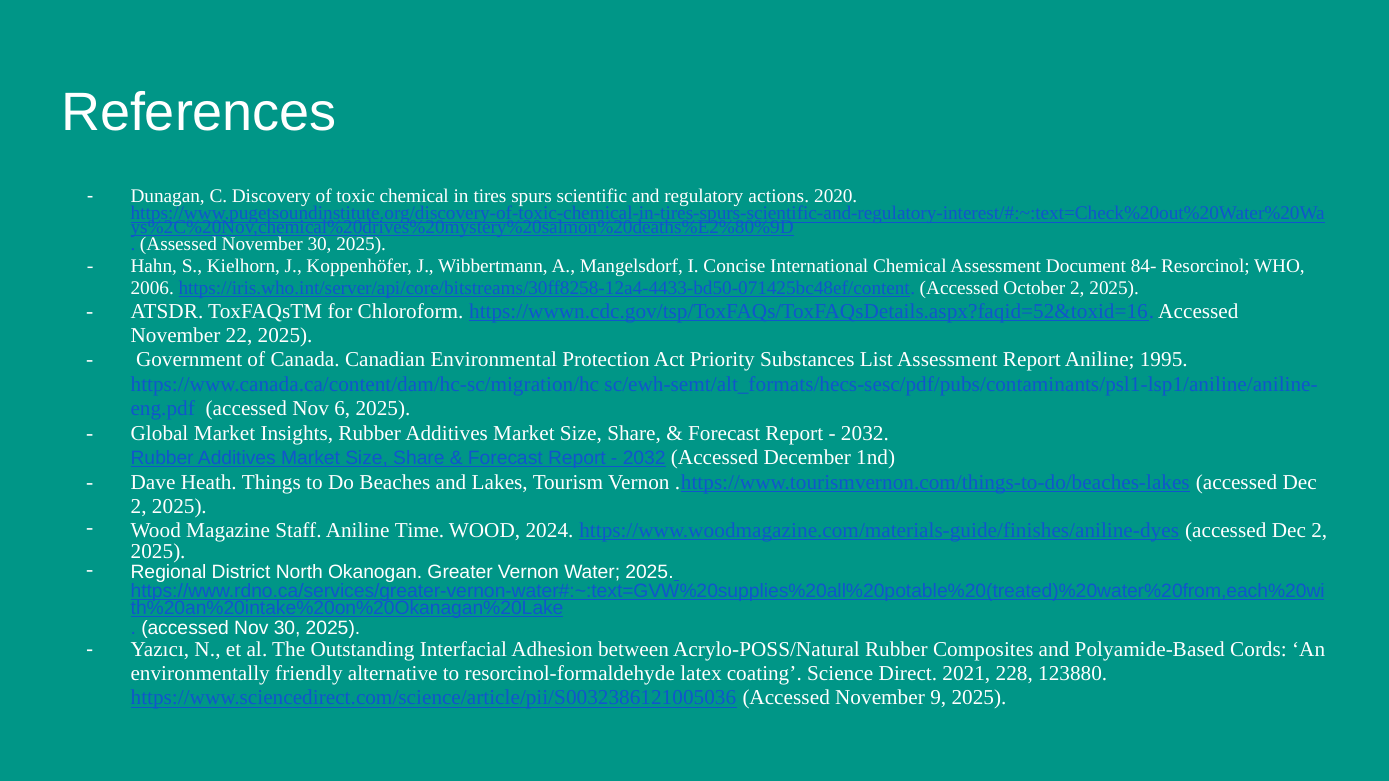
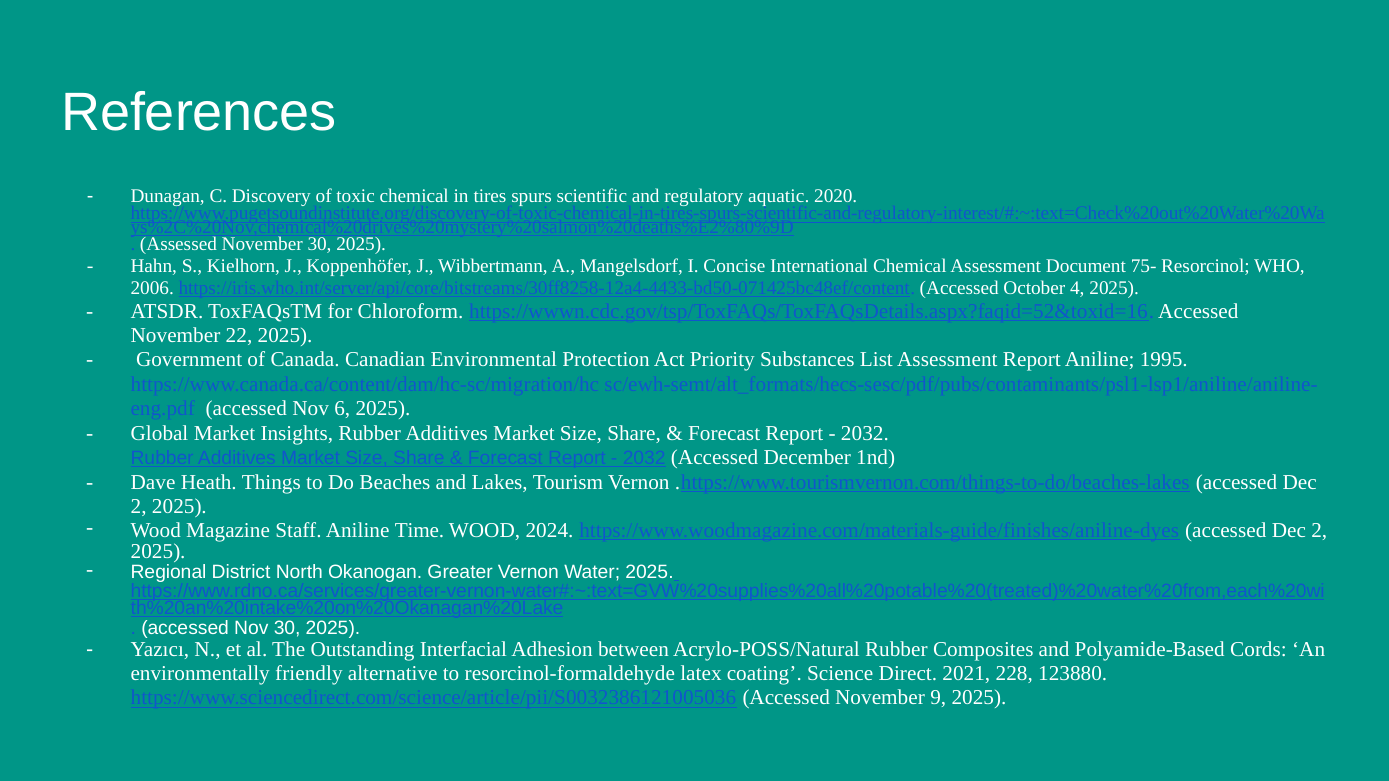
actions: actions -> aquatic (779, 196)
84-: 84- -> 75- (1144, 266)
October 2: 2 -> 4 (1077, 288)
